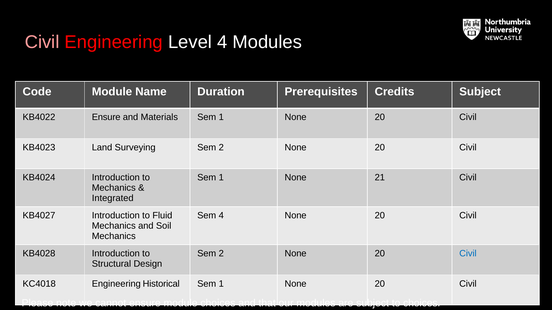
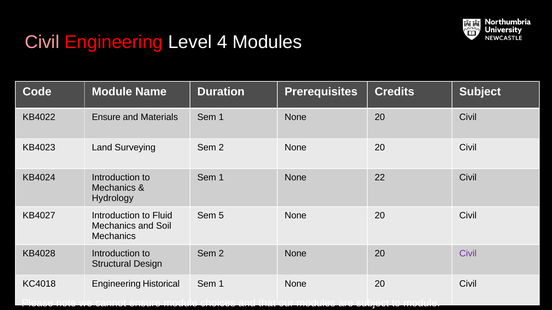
21: 21 -> 22 (380, 178)
Integrated: Integrated -> Hydrology (113, 198)
Sem 4: 4 -> 5 (221, 216)
Civil colour: blue -> purple (468, 254)
to choices: choices -> module (422, 304)
